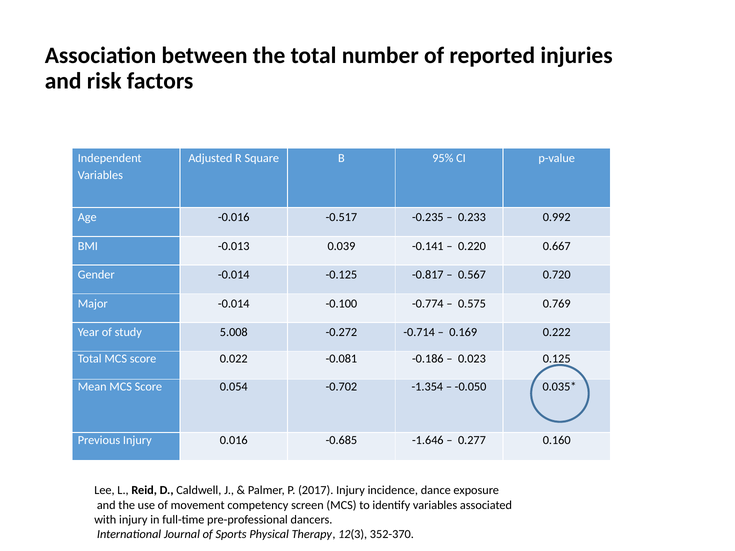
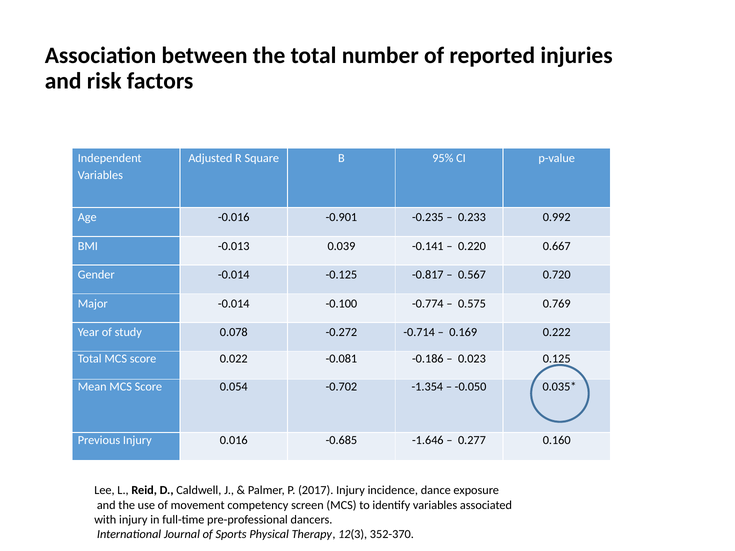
-0.517: -0.517 -> -0.901 (341, 218)
5.008: 5.008 -> 0.078 (234, 332)
